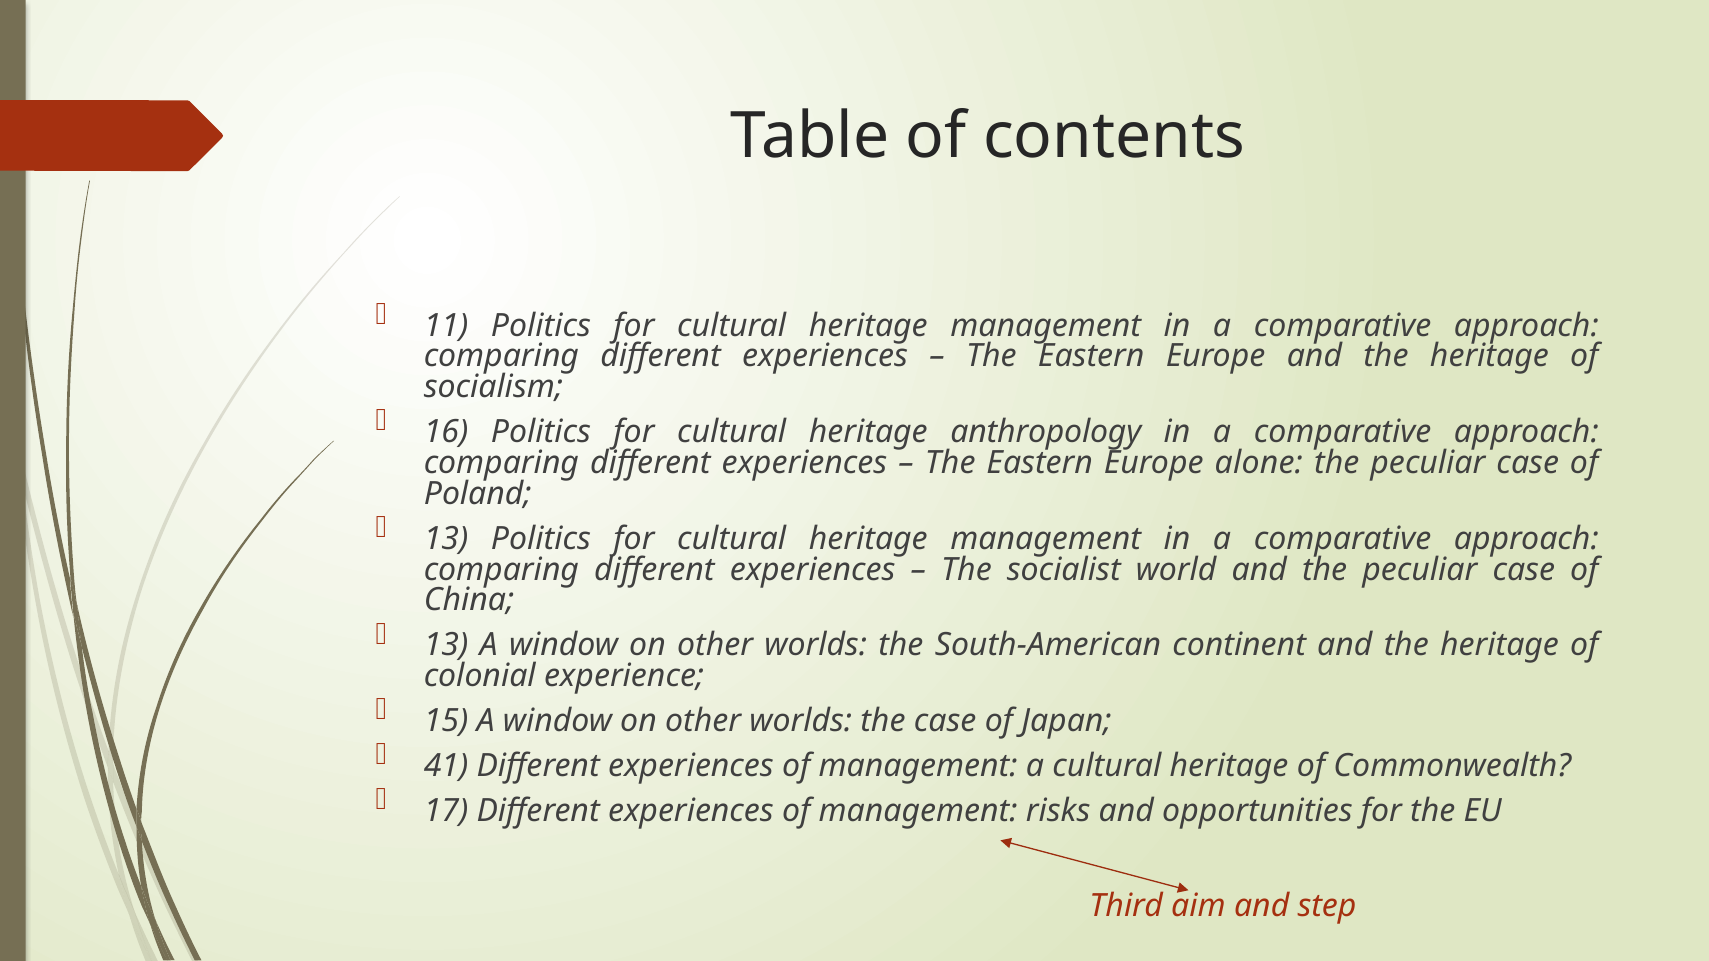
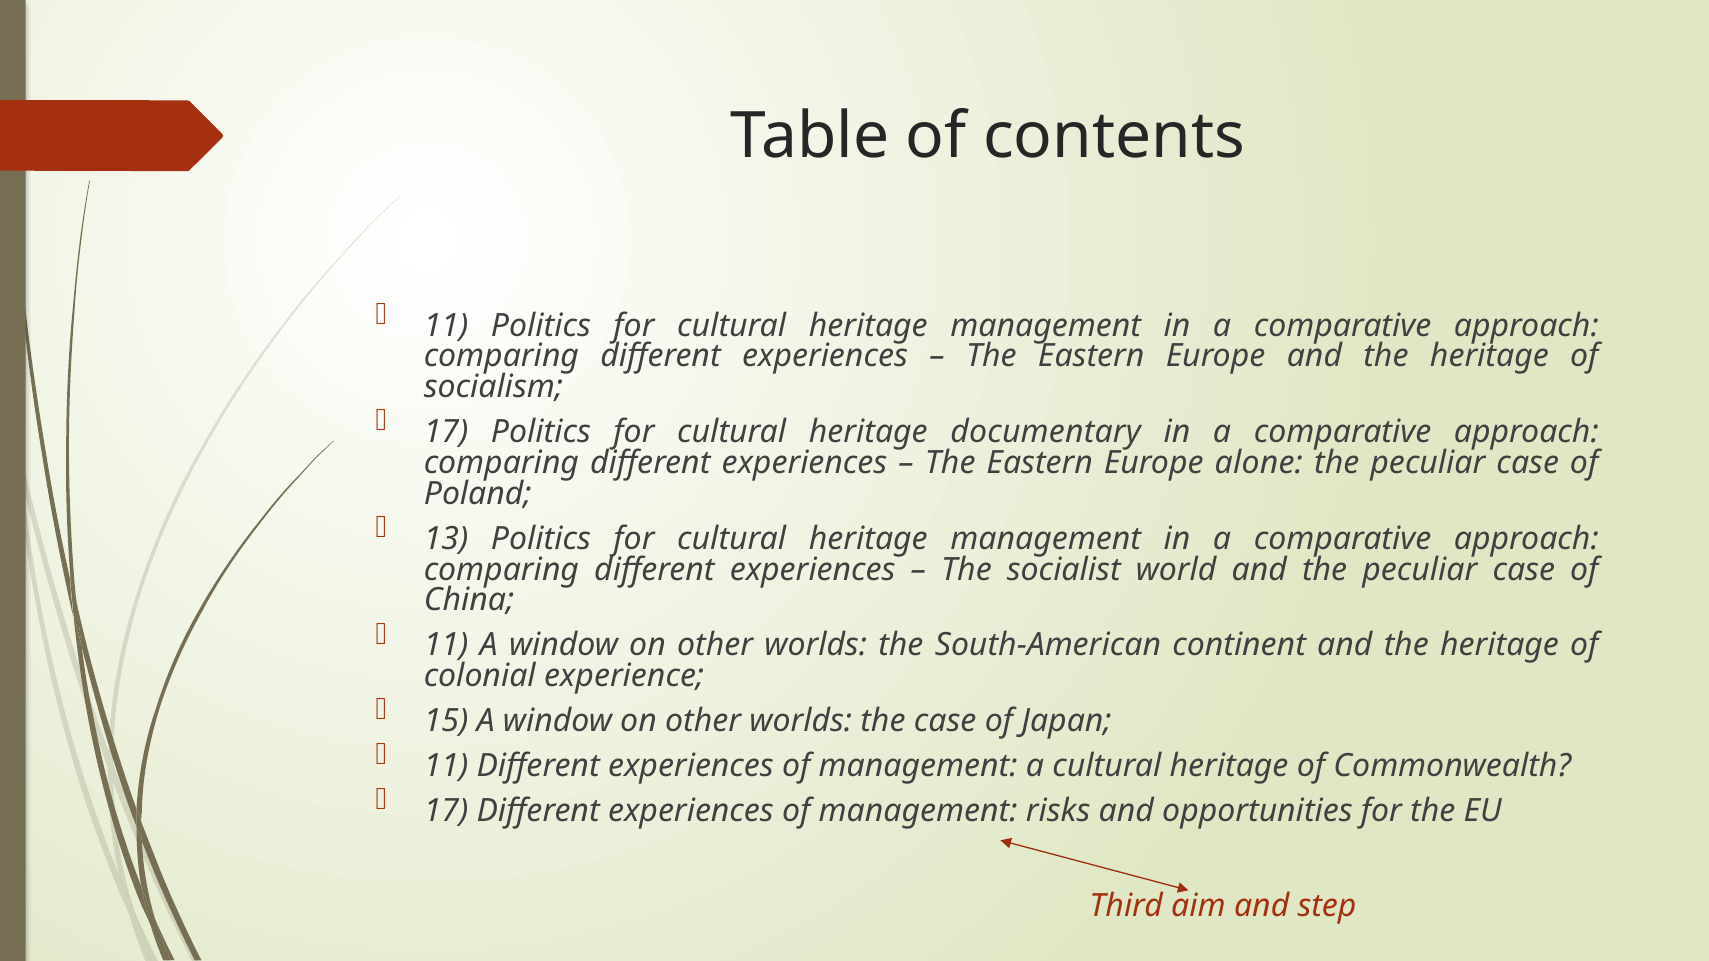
16: 16 -> 17 (446, 432)
anthropology: anthropology -> documentary (1046, 432)
13: 13 -> 11 (446, 645)
41: 41 -> 11 (446, 766)
